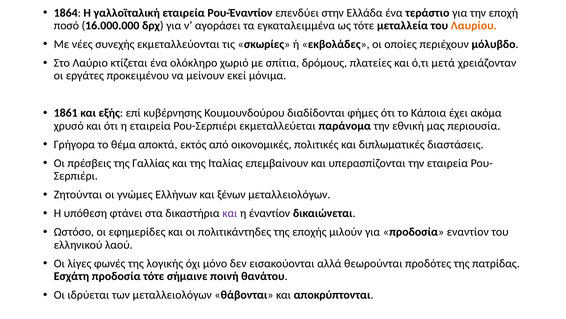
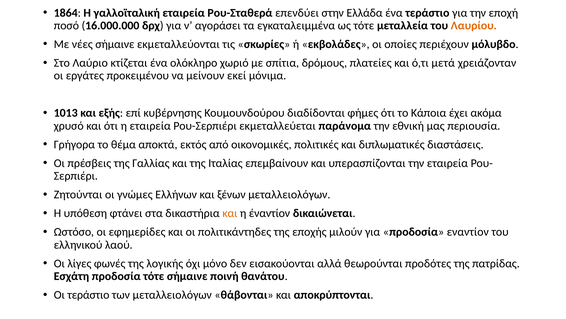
Ρου-Έναντίον: Ρου-Έναντίον -> Ρου-Σταθερά (240, 13)
νέες συνεχής: συνεχής -> σήμαινε (115, 44)
1861: 1861 -> 1013 (66, 113)
και colour: purple -> orange (230, 213)
Οι ιδρύεται: ιδρύεται -> τεράστιο (88, 294)
